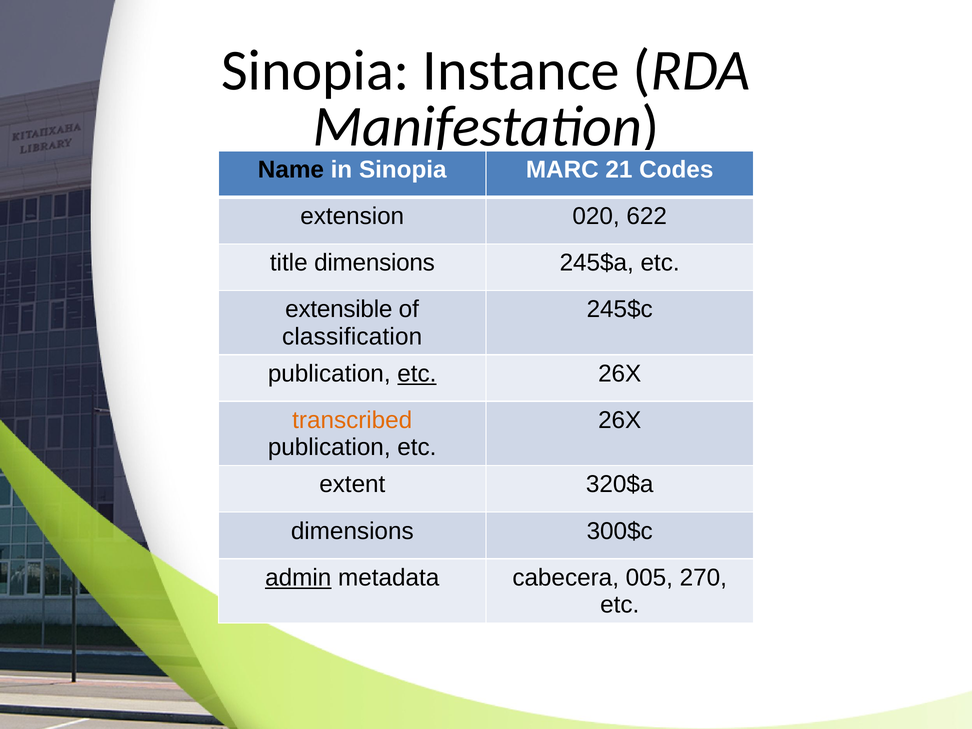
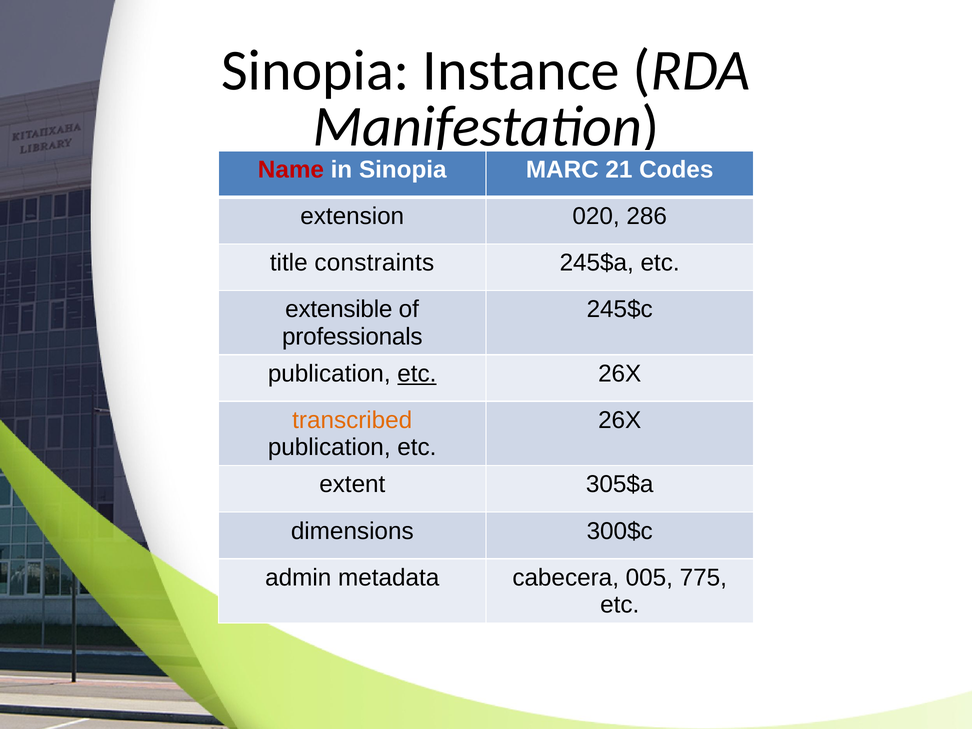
Name colour: black -> red (291, 170)
622: 622 -> 286 (647, 216)
title dimensions: dimensions -> constraints (374, 263)
classification: classification -> professionals (352, 337)
320$a: 320$a -> 305$a (620, 484)
admin underline: present -> none (298, 578)
270: 270 -> 775 (703, 578)
